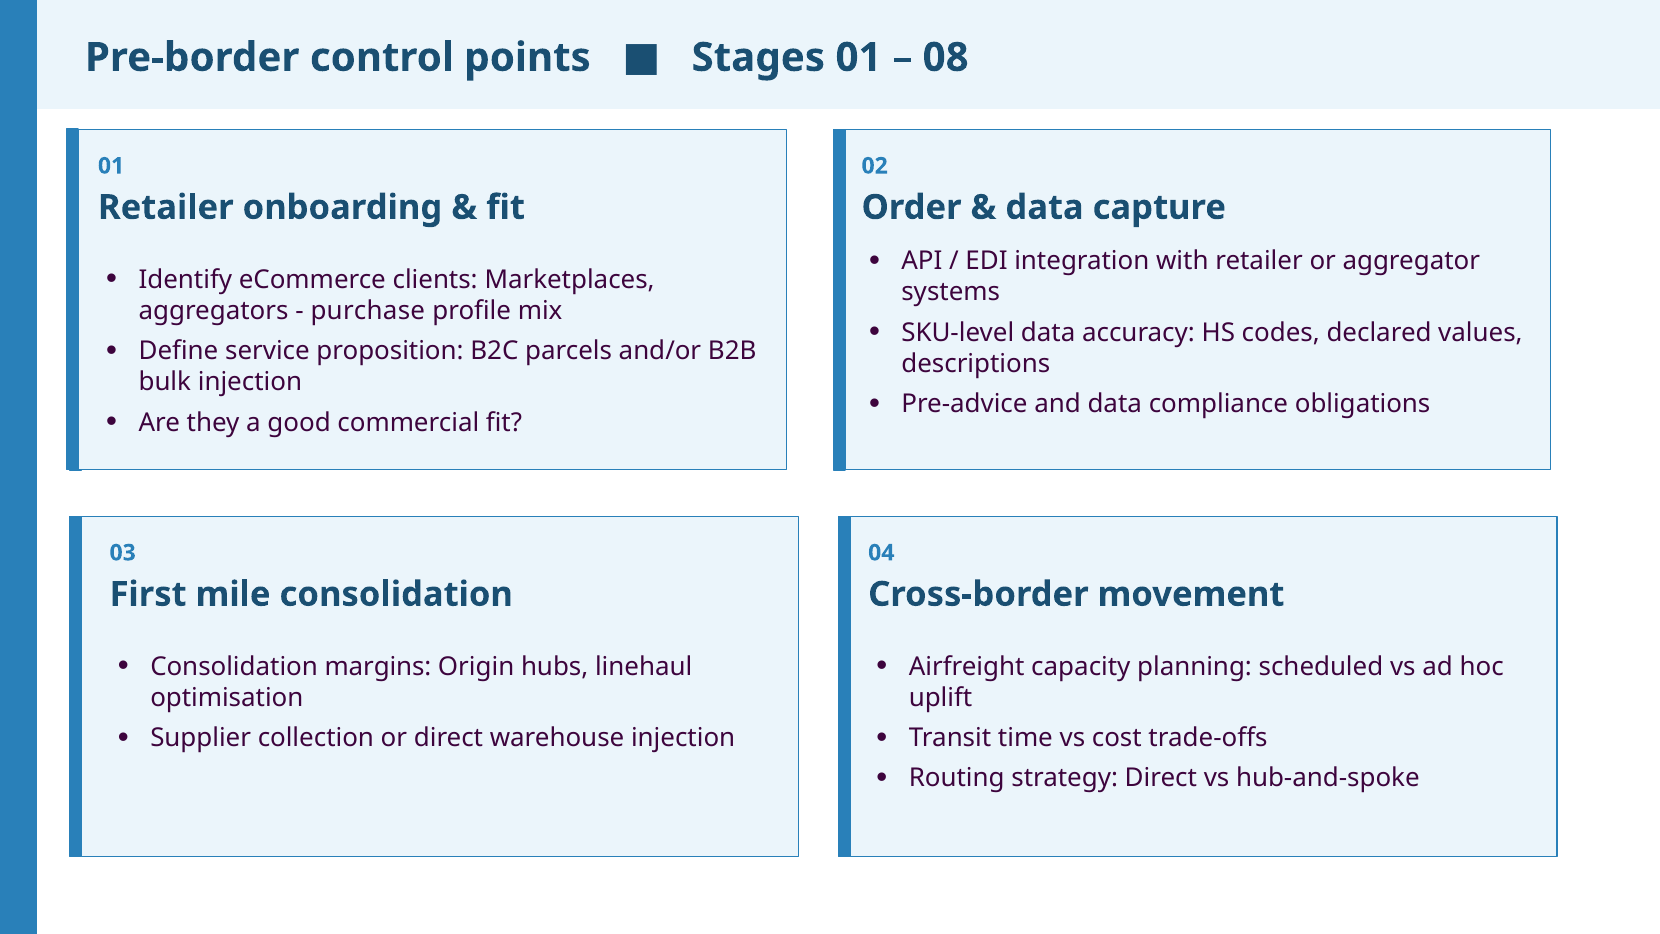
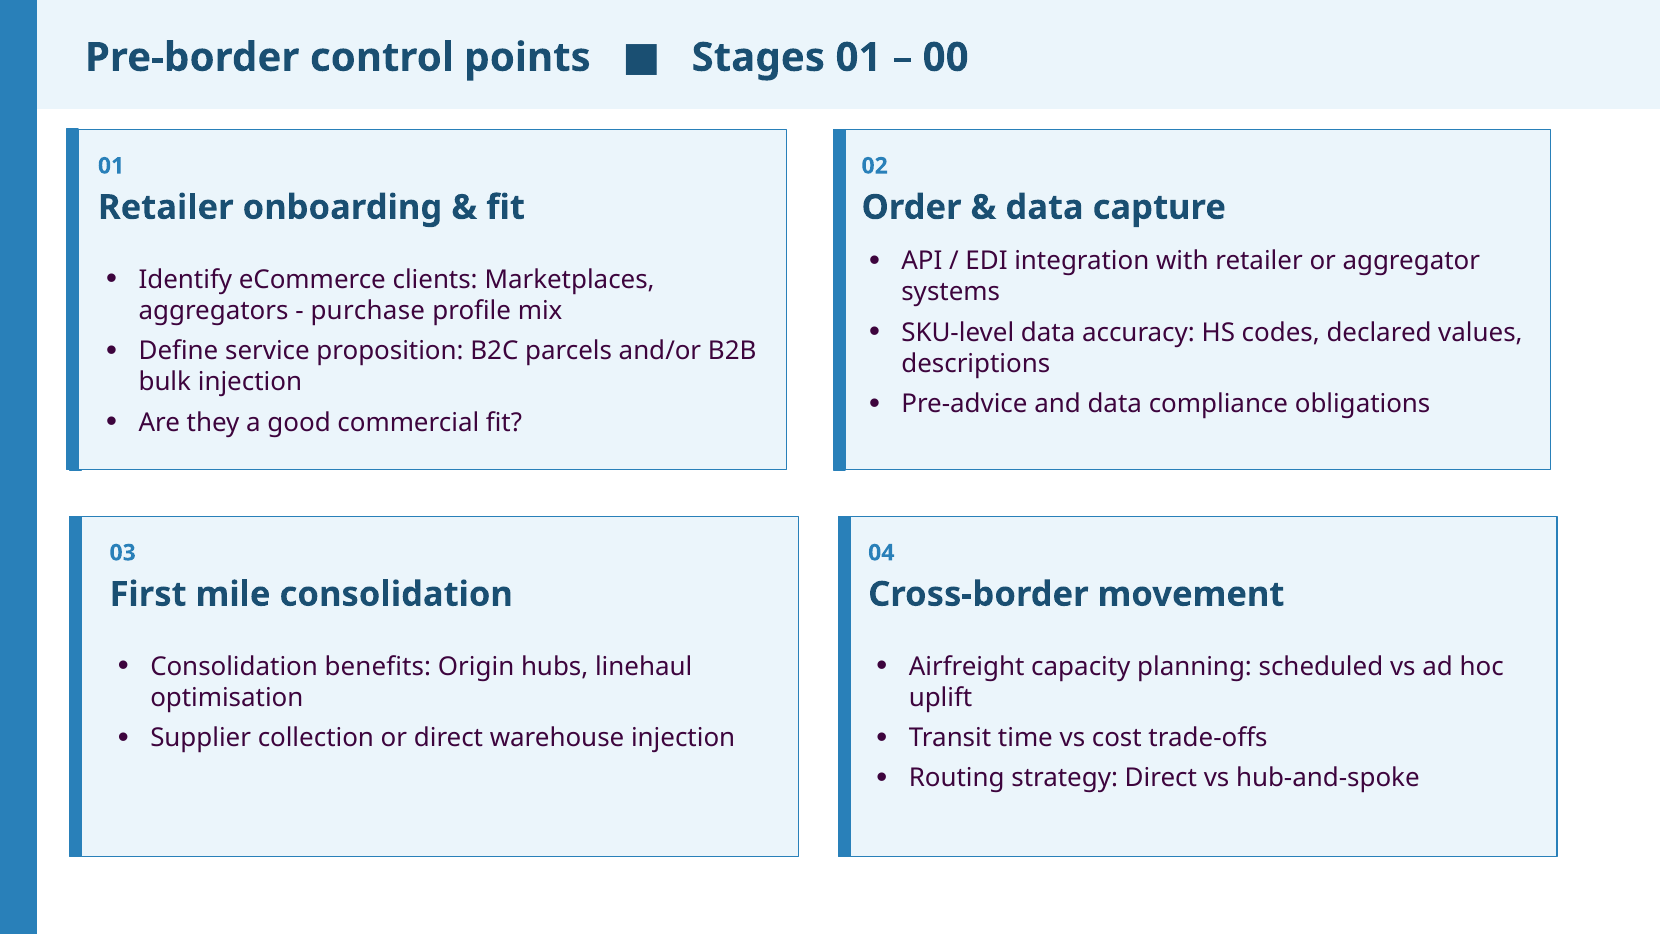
08: 08 -> 00 (946, 58)
margins: margins -> benefits (378, 666)
